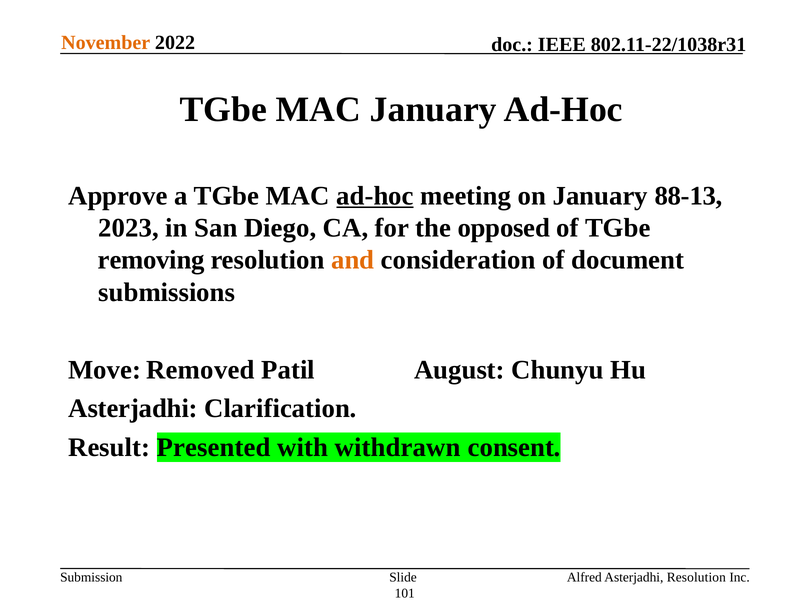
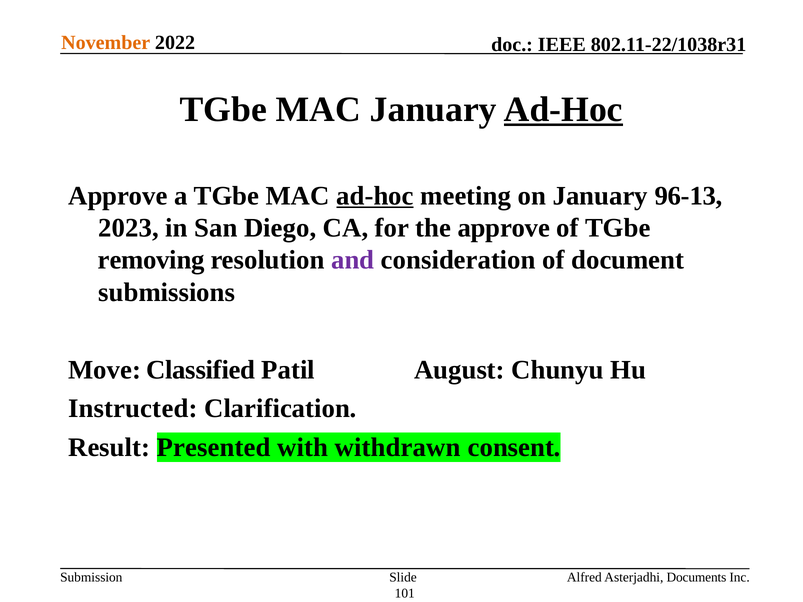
Ad-Hoc underline: none -> present (563, 109)
88-13: 88-13 -> 96-13 (689, 196)
the opposed: opposed -> approve (504, 228)
and colour: orange -> purple (353, 260)
Removed: Removed -> Classified (201, 370)
Asterjadhi: Asterjadhi -> Instructed (133, 409)
Asterjadhi Resolution: Resolution -> Documents (696, 578)
